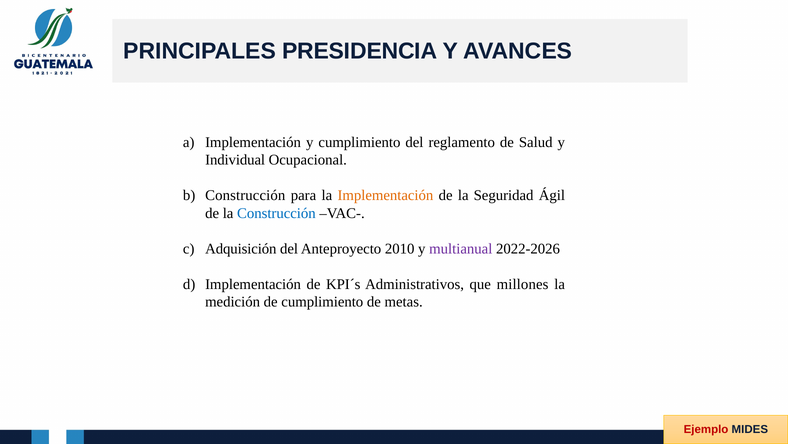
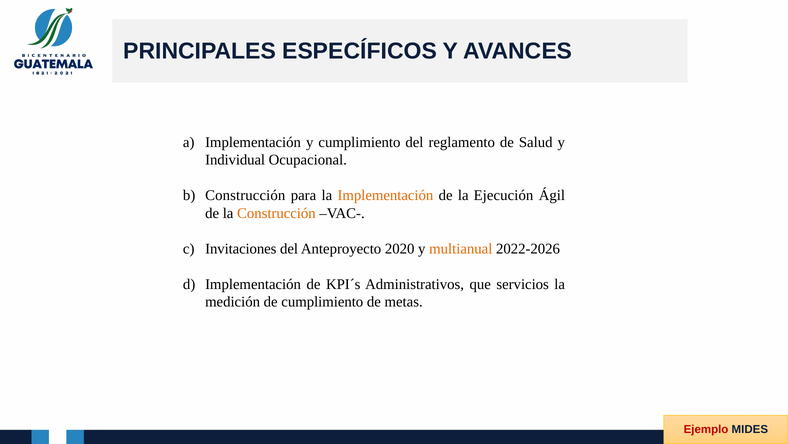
PRESIDENCIA: PRESIDENCIA -> ESPECÍFICOS (360, 51)
Seguridad: Seguridad -> Ejecución (504, 195)
Construcción colour: blue -> orange (276, 213)
Adquisición: Adquisición -> Invitaciones (241, 248)
2010: 2010 -> 2020 (400, 248)
multianual colour: purple -> orange (461, 248)
millones: millones -> servicios (523, 284)
